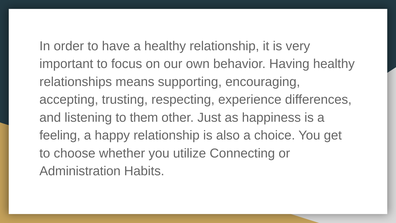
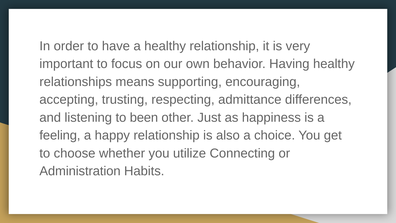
experience: experience -> admittance (250, 100)
them: them -> been (144, 117)
